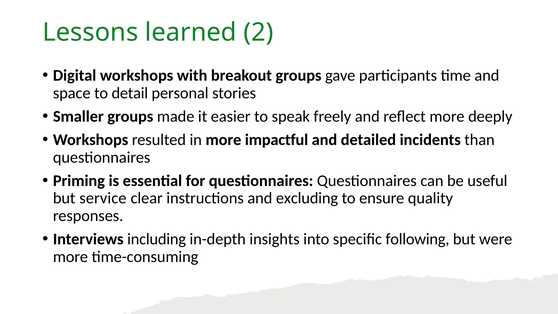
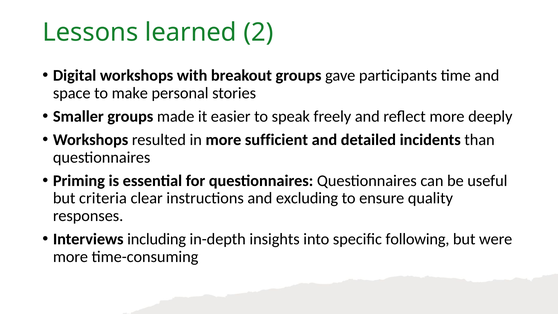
detail: detail -> make (130, 93)
impactful: impactful -> sufficient (276, 140)
service: service -> criteria (103, 198)
